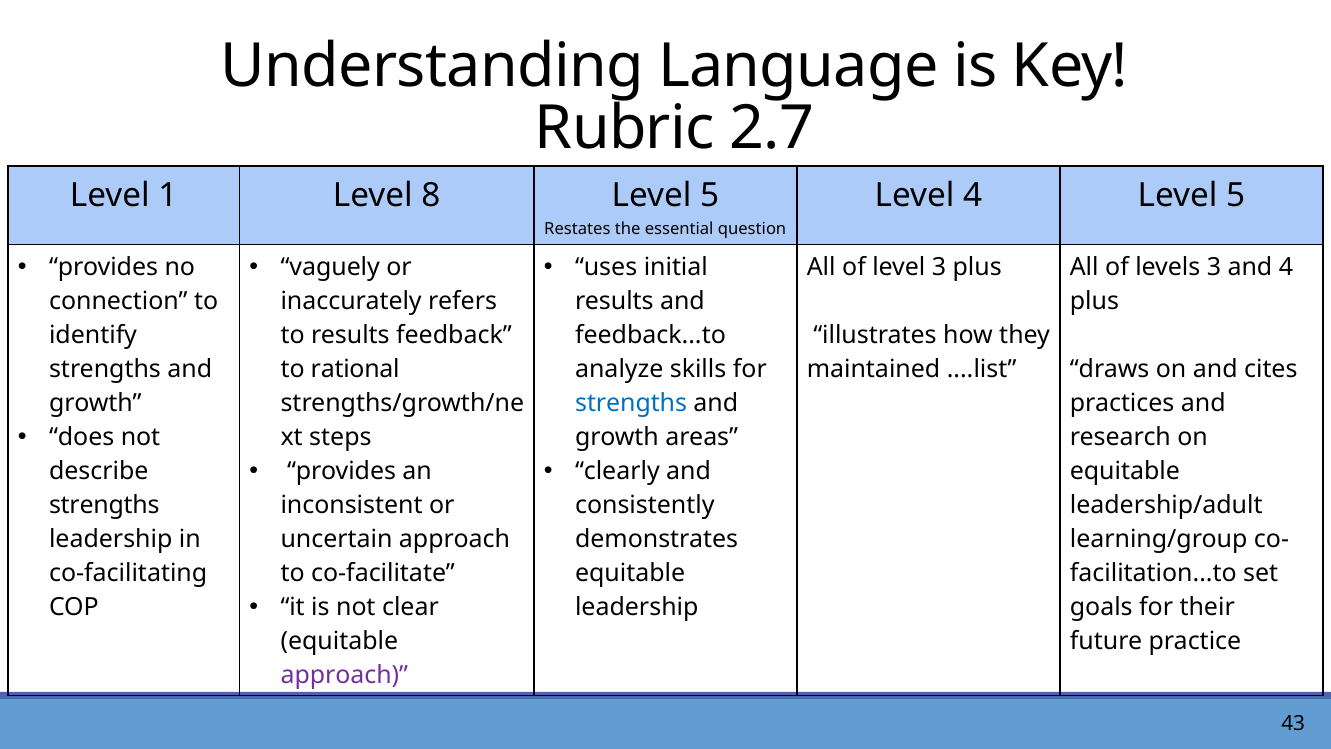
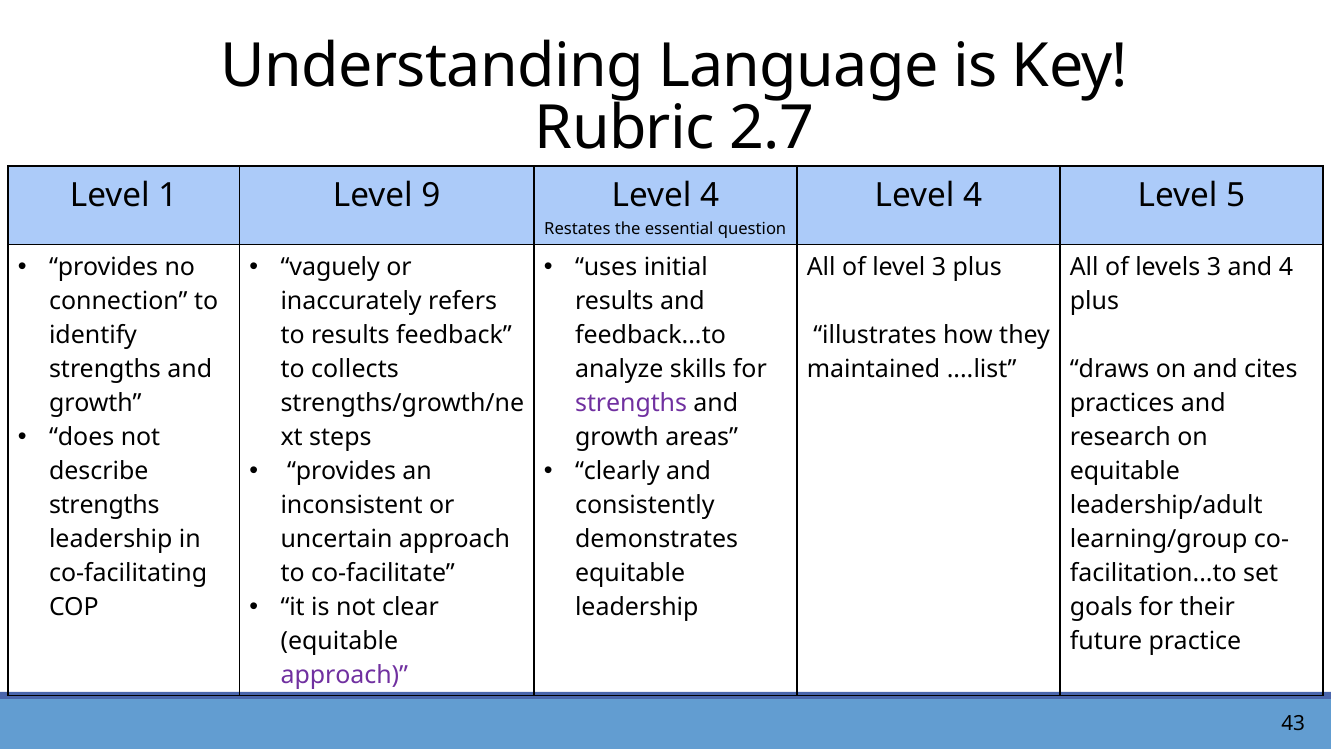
8: 8 -> 9 (431, 196)
5: 5 -> 4 (710, 196)
rational: rational -> collects (355, 369)
strengths colour: blue -> purple (631, 403)
